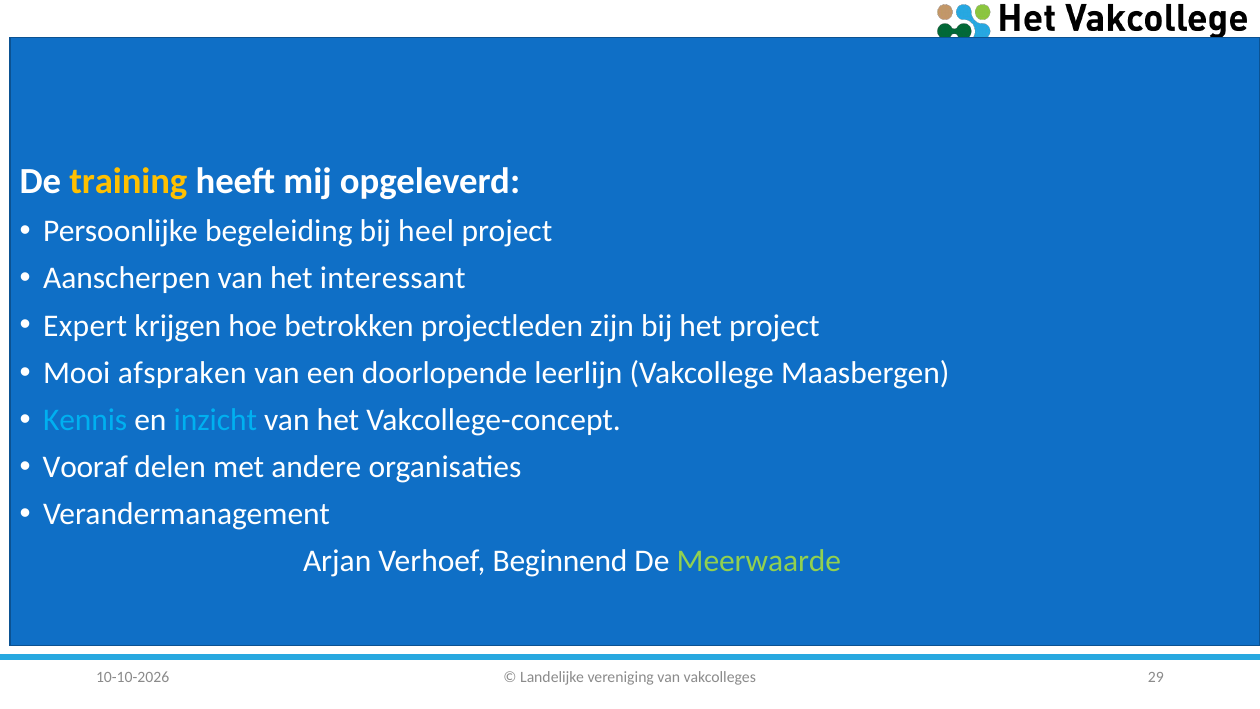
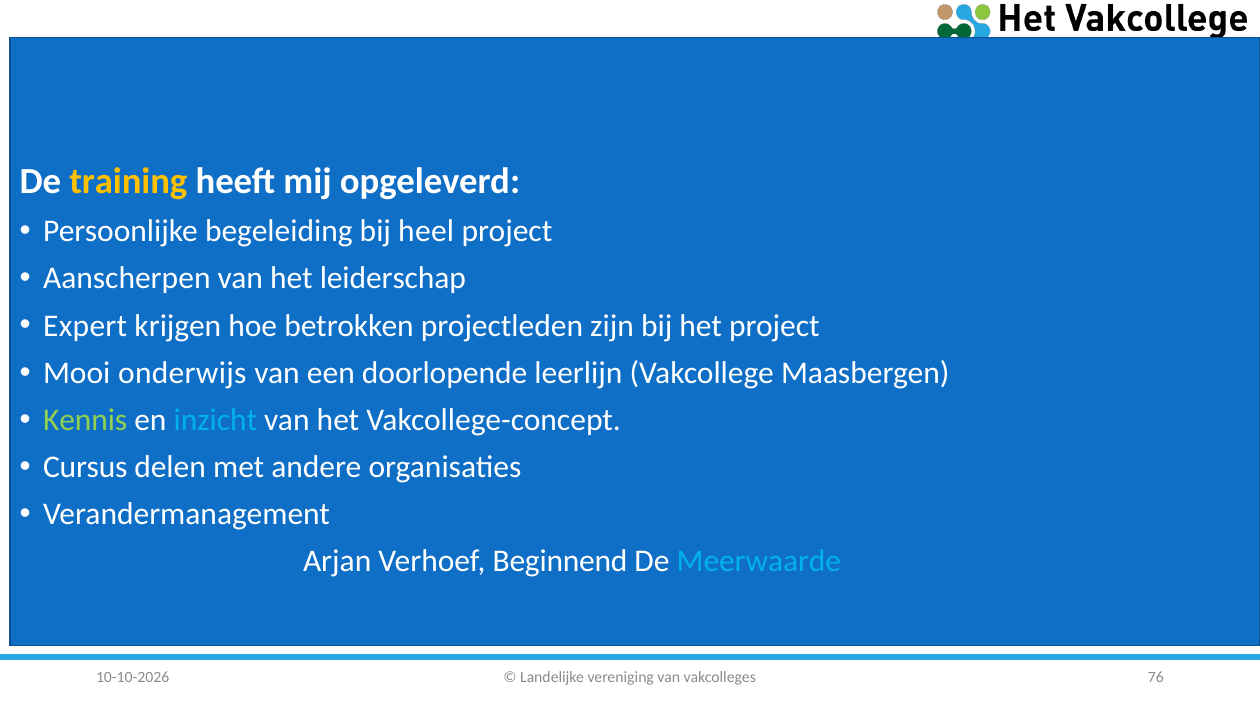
interessant: interessant -> leiderschap (393, 278)
afspraken: afspraken -> onderwijs (182, 373)
Kennis colour: light blue -> light green (85, 420)
Vooraf: Vooraf -> Cursus (85, 467)
Meerwaarde colour: light green -> light blue (759, 561)
29: 29 -> 76 (1156, 677)
